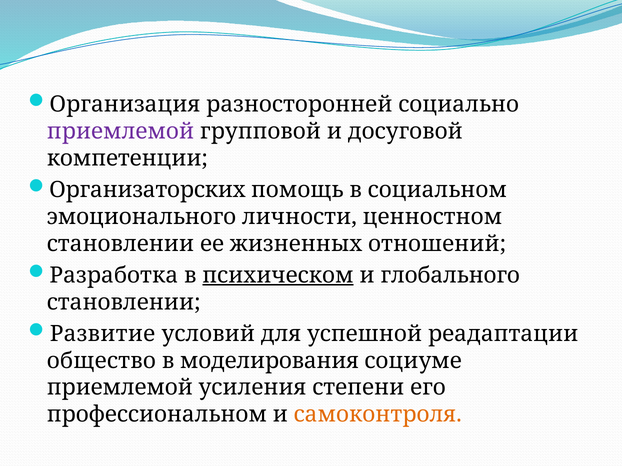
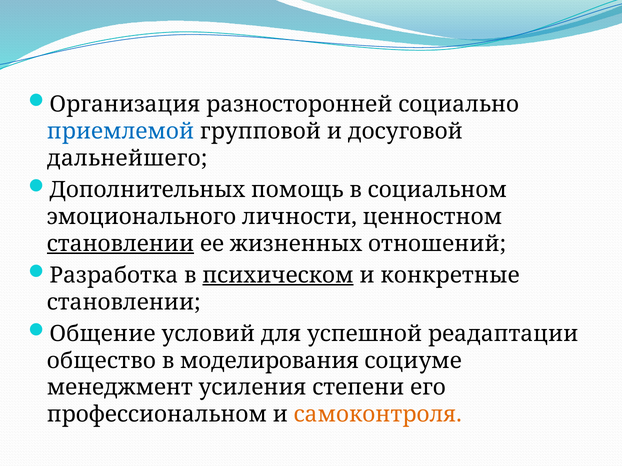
приемлемой colour: purple -> blue (120, 131)
компетенции: компетенции -> дальнейшего (127, 158)
Организаторских: Организаторских -> Дополнительных (147, 190)
становлении underline: none -> present (120, 244)
глобального: глобального -> конкретные (450, 275)
Развитие: Развитие -> Общение (103, 334)
приемлемой: приемлемой -> менеджмент (120, 388)
